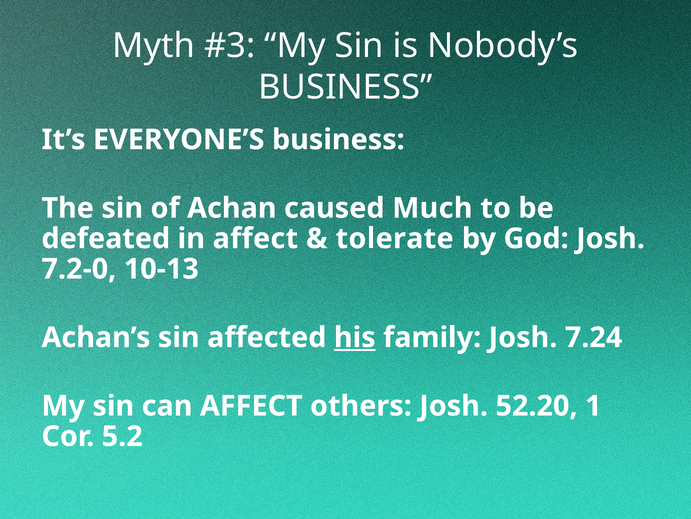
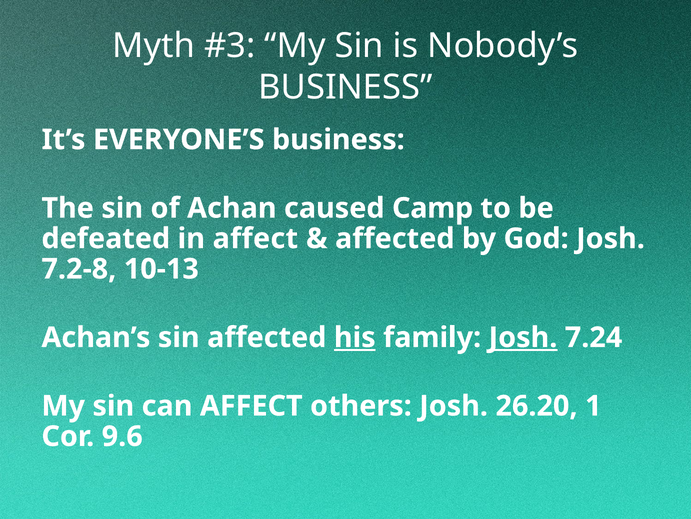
Much: Much -> Camp (433, 208)
tolerate: tolerate -> affected (395, 238)
7.2-0: 7.2-0 -> 7.2-8 (79, 269)
Josh underline: none -> present (523, 337)
52.20: 52.20 -> 26.20 (537, 405)
5.2: 5.2 -> 9.6 (122, 436)
